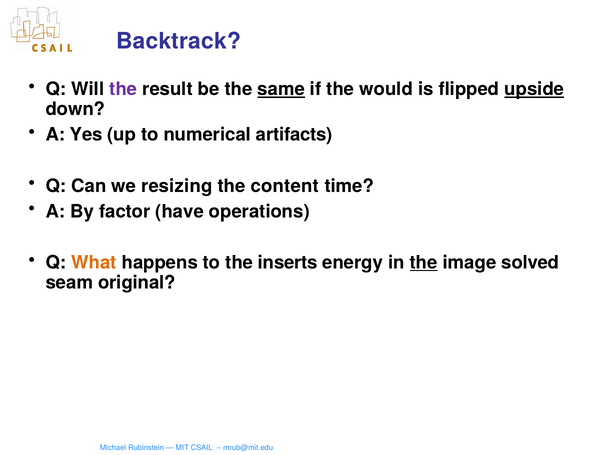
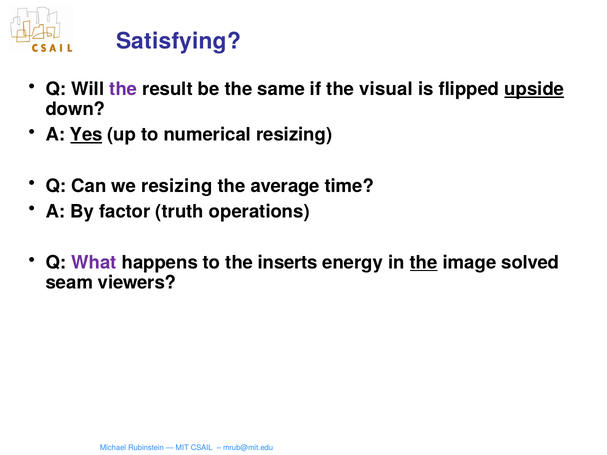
Backtrack: Backtrack -> Satisfying (179, 41)
same underline: present -> none (281, 89)
would: would -> visual (386, 89)
Yes underline: none -> present (86, 135)
numerical artifacts: artifacts -> resizing (294, 135)
content: content -> average (285, 186)
have: have -> truth (180, 212)
What colour: orange -> purple (94, 263)
original: original -> viewers (137, 283)
